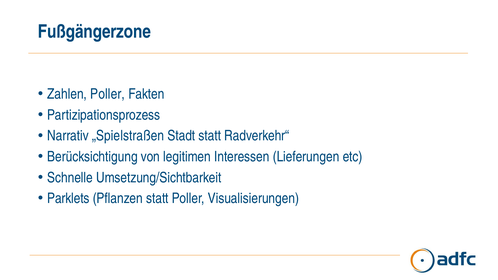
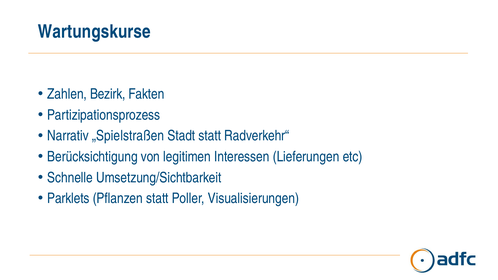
Fußgängerzone: Fußgängerzone -> Wartungskurse (94, 32)
Zahlen Poller: Poller -> Bezirk (108, 94)
